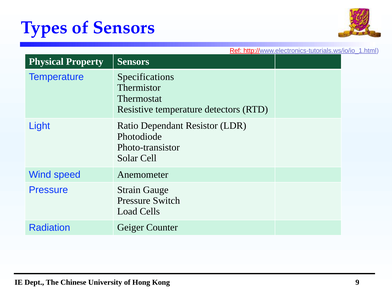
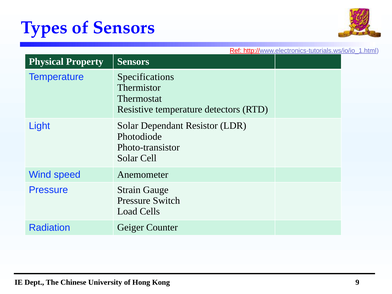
Light Ratio: Ratio -> Solar (128, 126)
